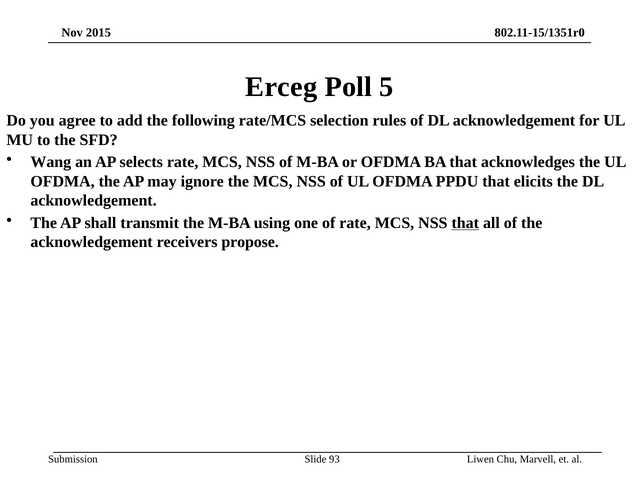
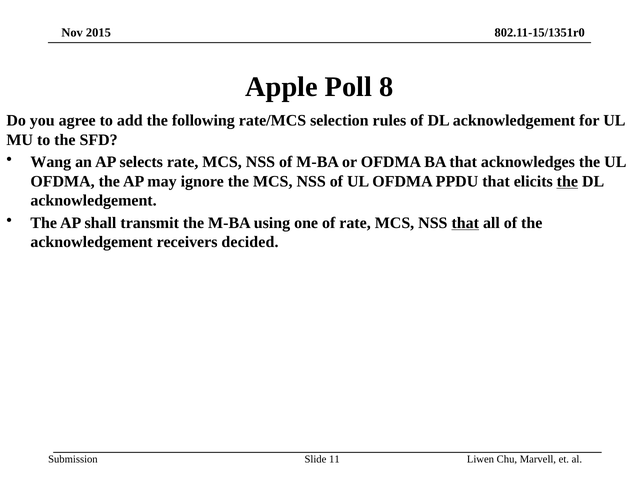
Erceg: Erceg -> Apple (282, 87)
5: 5 -> 8 (386, 87)
the underline: none -> present (567, 181)
propose: propose -> decided (250, 242)
93: 93 -> 11 (334, 460)
